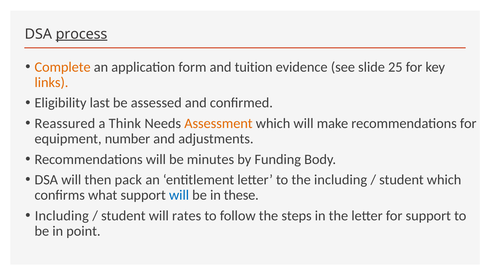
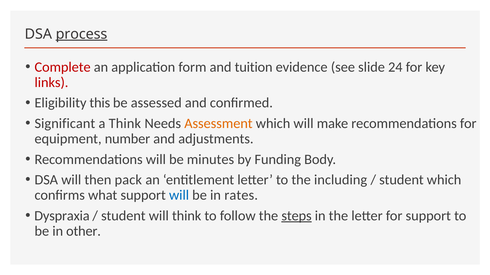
Complete colour: orange -> red (63, 67)
25: 25 -> 24 (395, 67)
links colour: orange -> red (51, 83)
last: last -> this (100, 103)
Reassured: Reassured -> Significant (65, 124)
these: these -> rates (241, 196)
Including: Including -> Dyspraxia (62, 216)
will rates: rates -> think (187, 216)
steps underline: none -> present (297, 216)
point: point -> other (84, 232)
